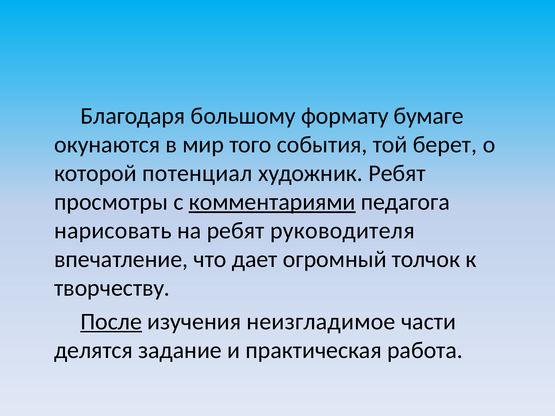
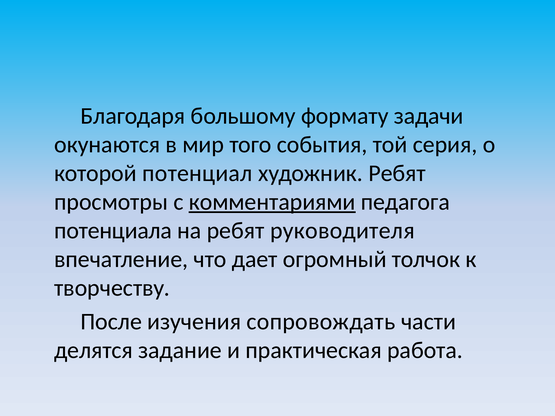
бумаге: бумаге -> задачи (429, 116)
берет: берет -> серия (445, 145)
нарисовать: нарисовать -> потенциала (113, 231)
После underline: present -> none (111, 322)
неизгладимое: неизгладимое -> сопровождать (321, 322)
